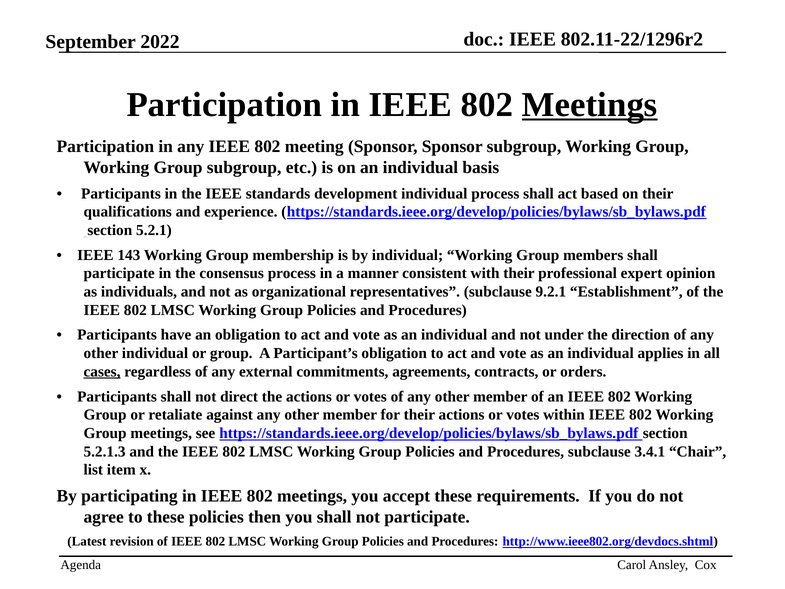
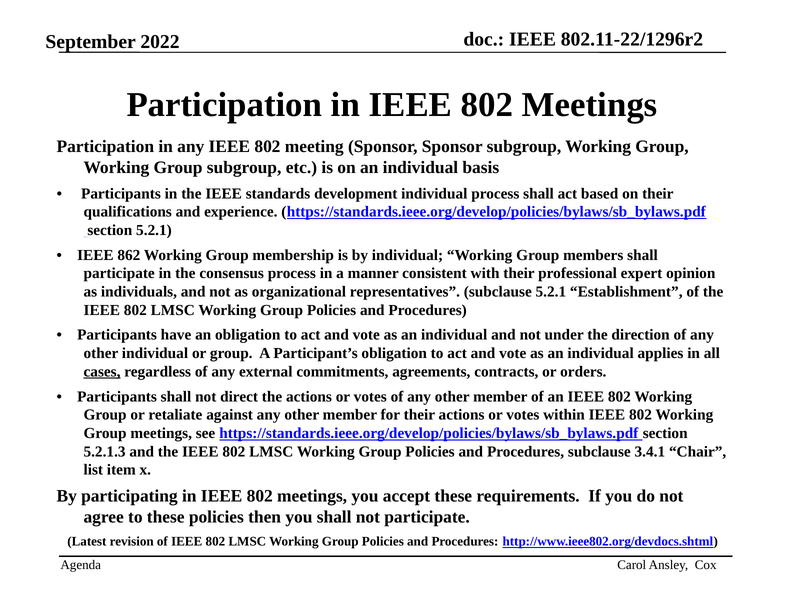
Meetings underline: present -> none (590, 105)
143: 143 -> 862 (129, 255)
subclause 9.2.1: 9.2.1 -> 5.2.1 (551, 292)
